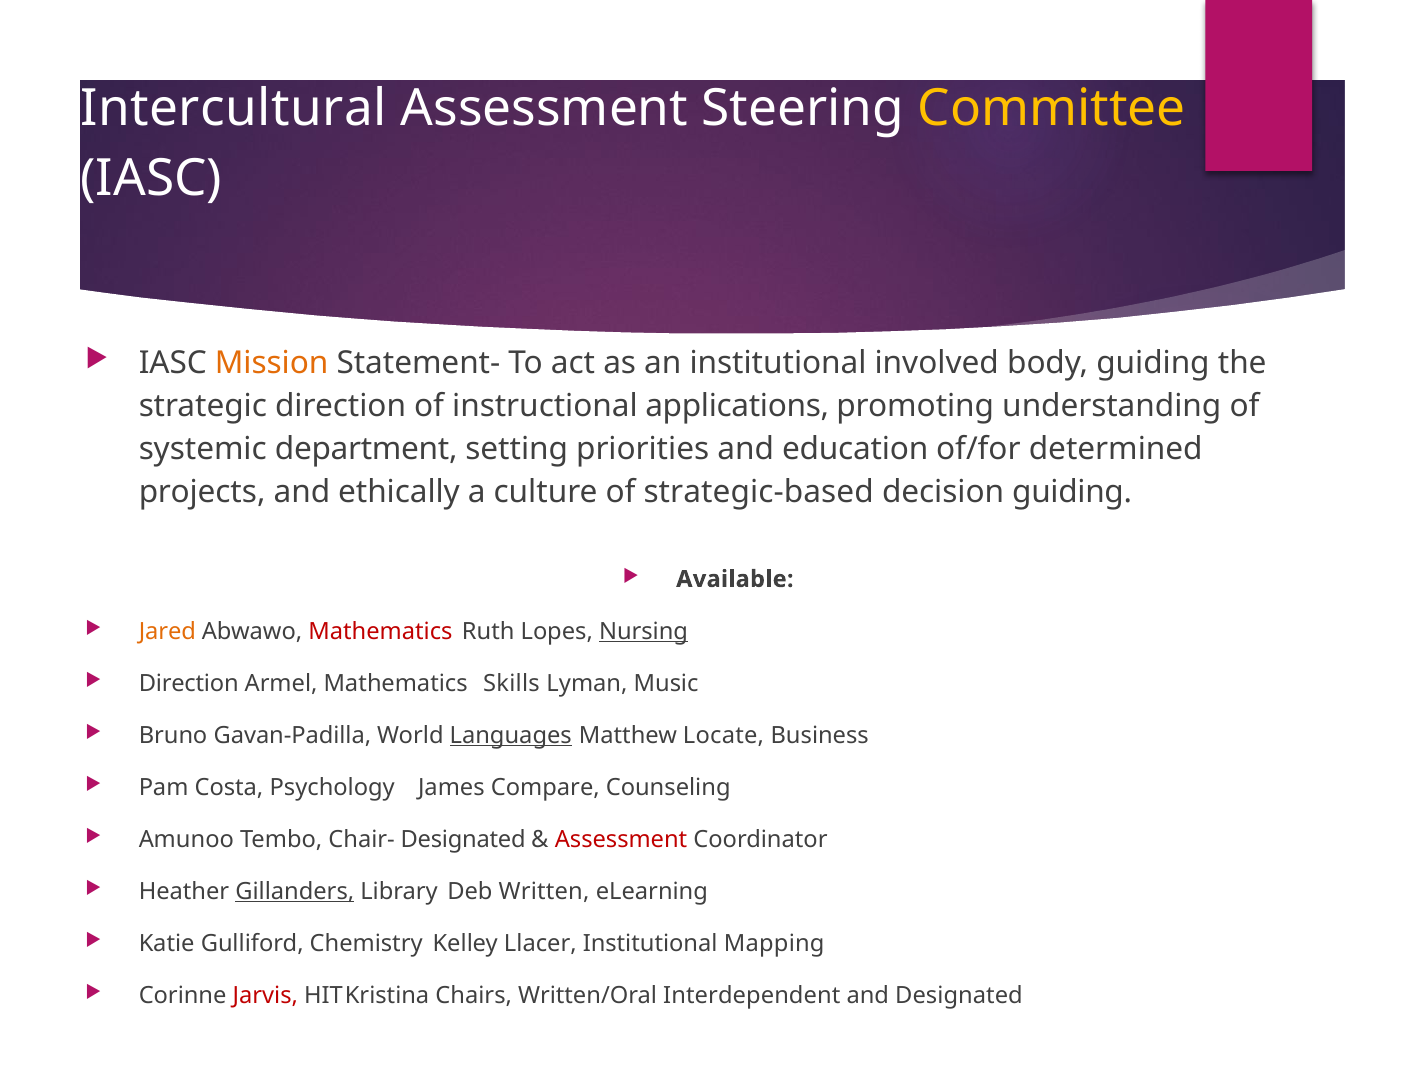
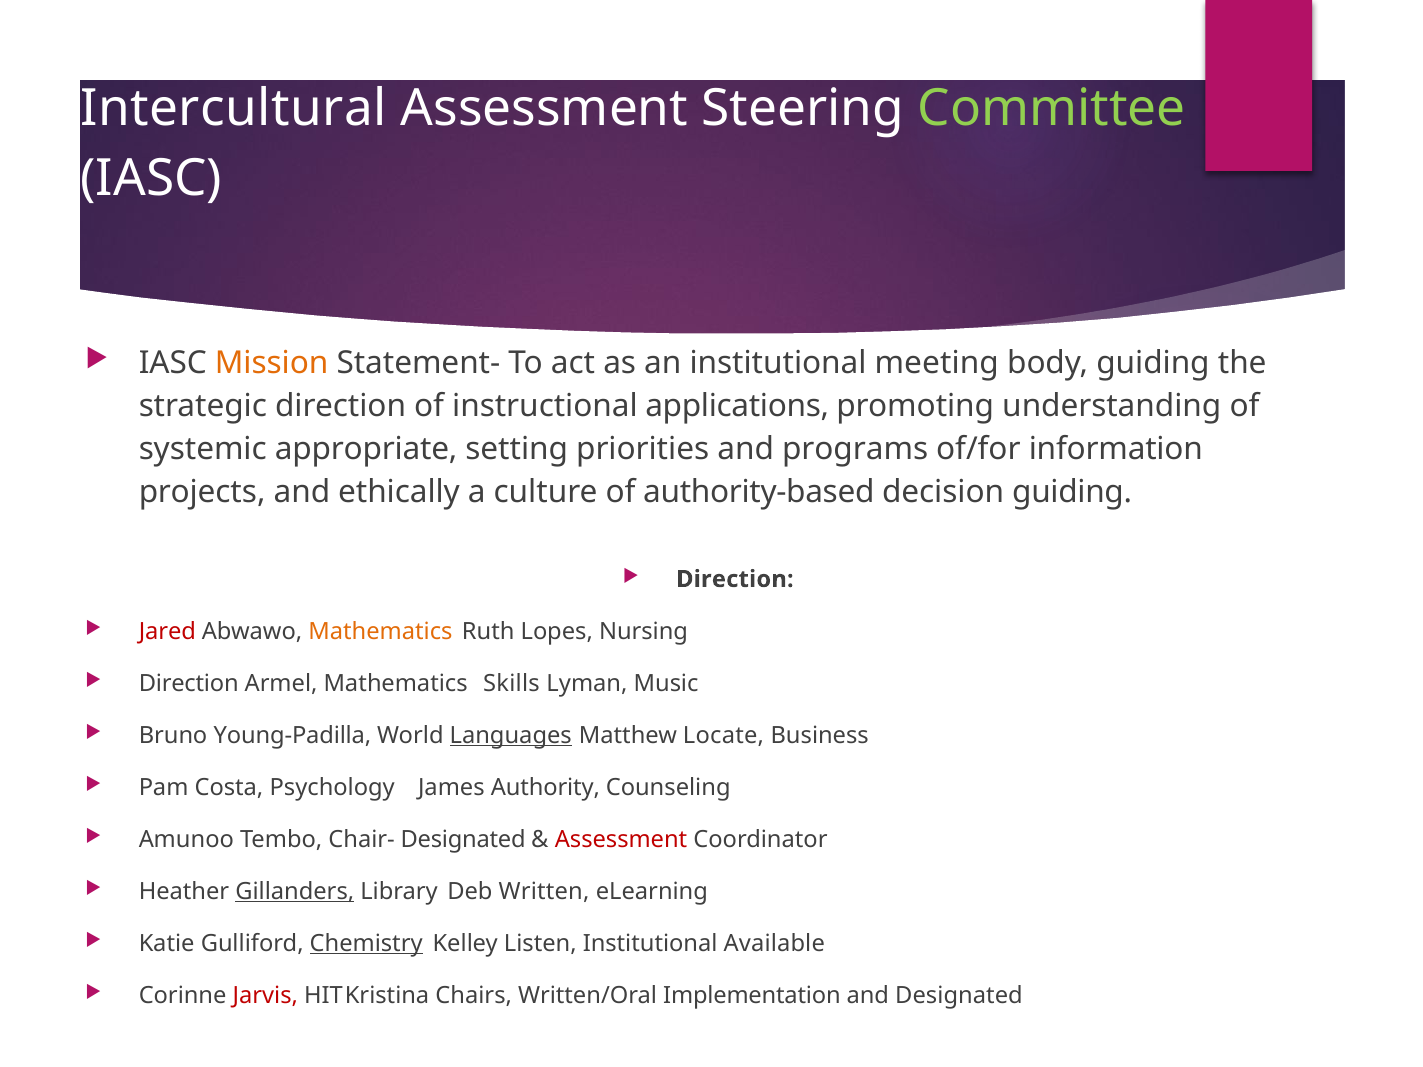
Committee colour: yellow -> light green (1052, 109)
involved: involved -> meeting (937, 363)
department: department -> appropriate (366, 449)
education: education -> programs (855, 449)
determined: determined -> information (1116, 449)
strategic-based: strategic-based -> authority-based (759, 492)
Available: Available -> Direction (735, 579)
Jared colour: orange -> red (167, 631)
Mathematics colour: red -> orange (380, 631)
Nursing underline: present -> none (644, 631)
Gavan-Padilla: Gavan-Padilla -> Young-Padilla (292, 735)
Compare: Compare -> Authority (545, 787)
Chemistry underline: none -> present (366, 944)
Llacer: Llacer -> Listen (540, 944)
Mapping: Mapping -> Available (774, 944)
Interdependent: Interdependent -> Implementation (752, 996)
